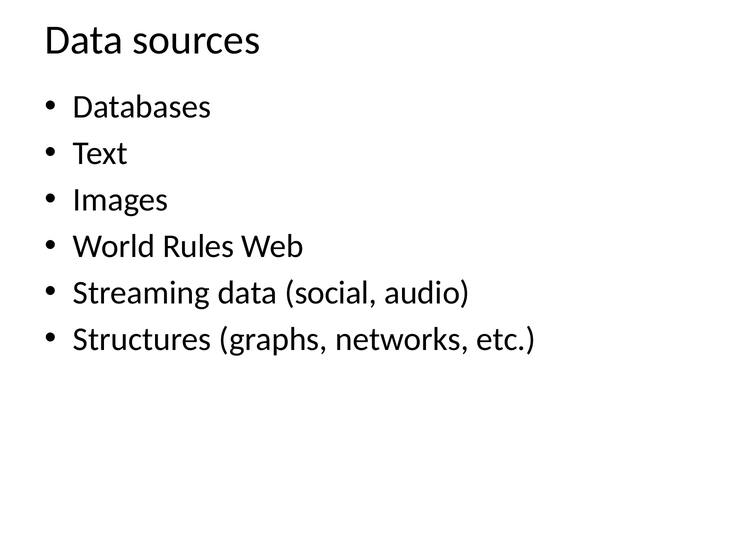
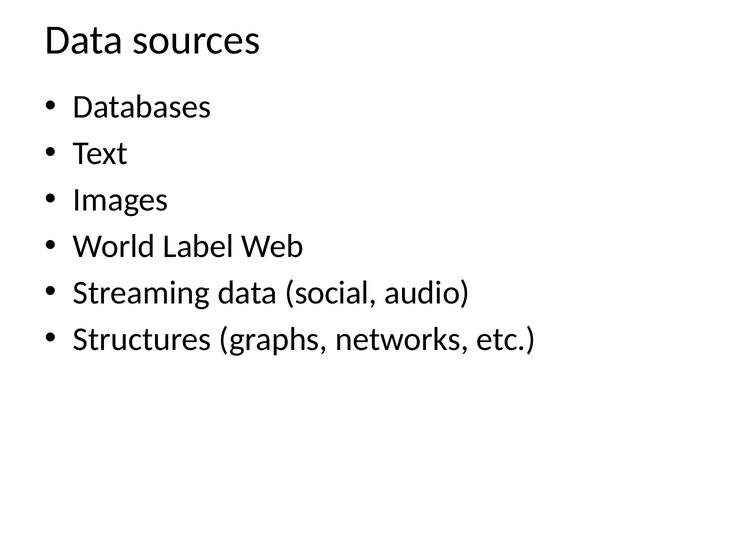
Rules: Rules -> Label (198, 246)
